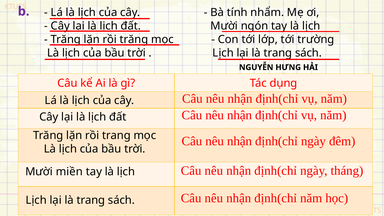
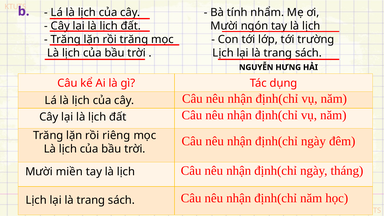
rồi trang: trang -> riêng (116, 135)
